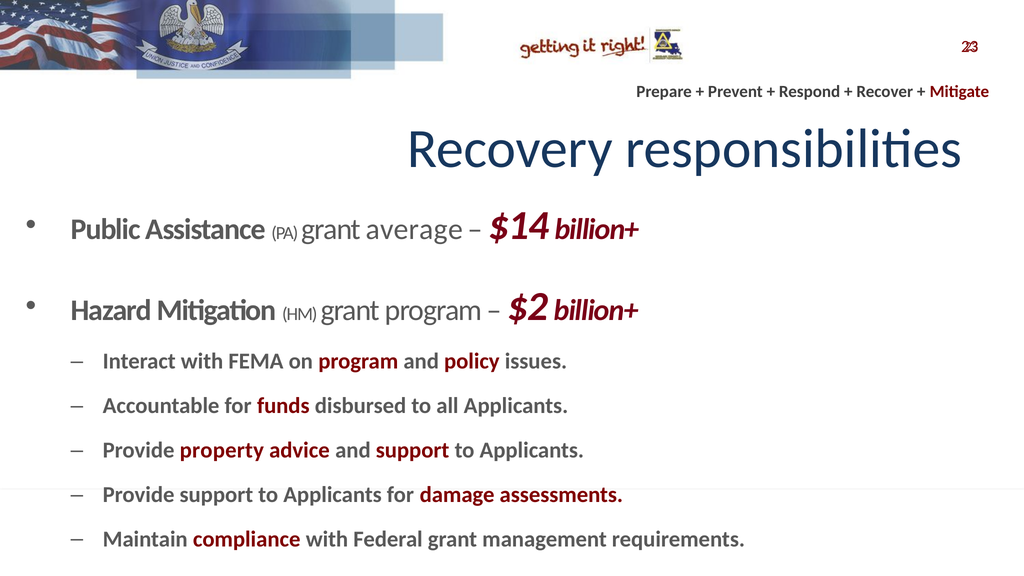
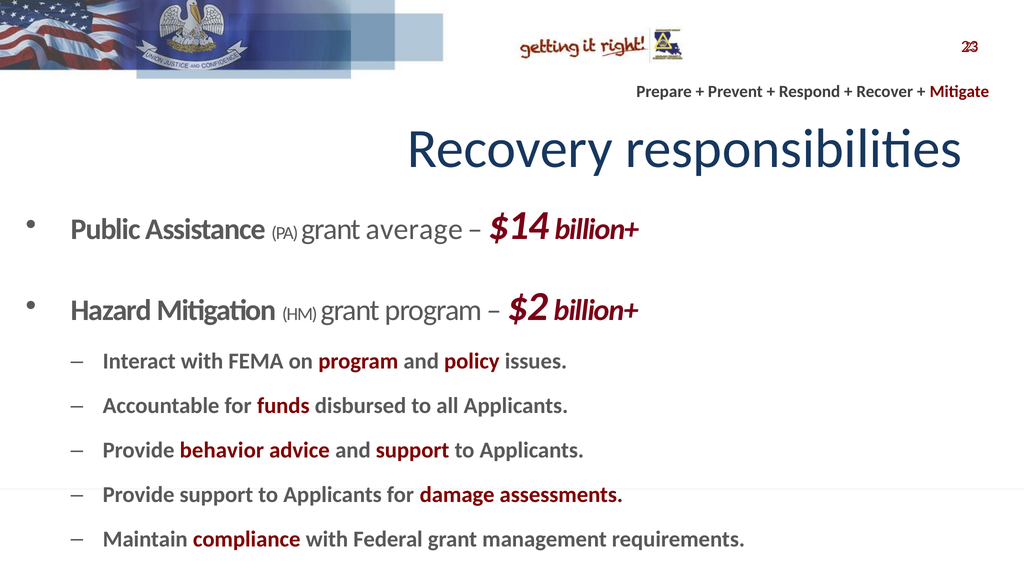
property: property -> behavior (222, 450)
